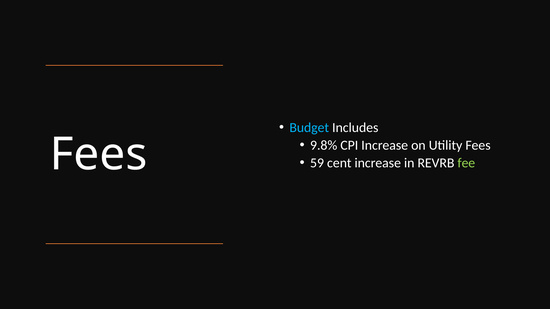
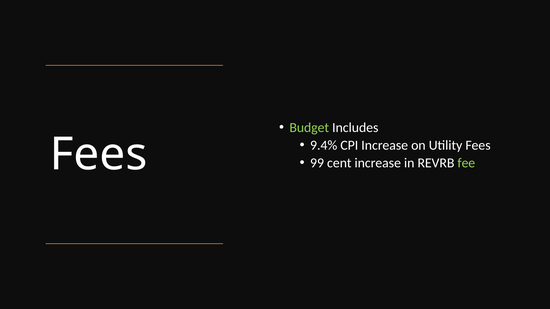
Budget colour: light blue -> light green (309, 128)
9.8%: 9.8% -> 9.4% (324, 145)
59: 59 -> 99 (317, 163)
